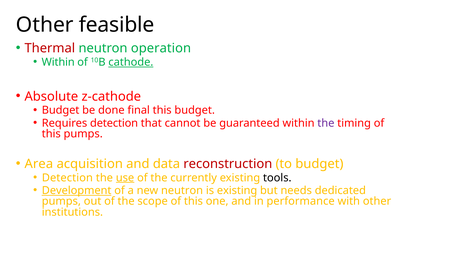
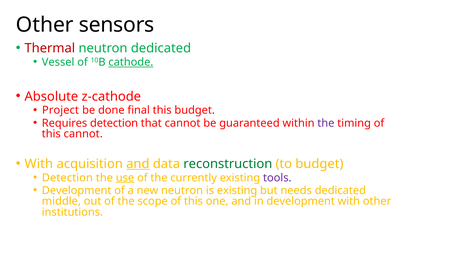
feasible: feasible -> sensors (117, 25)
neutron operation: operation -> dedicated (161, 48)
Within: Within -> Vessel (58, 62)
Budget: Budget -> Project (61, 110)
this pumps: pumps -> cannot (83, 134)
Area: Area -> With (39, 164)
and underline: none -> present (138, 164)
reconstruction colour: red -> green (228, 164)
tools colour: black -> purple (277, 178)
Development underline: present -> none (77, 191)
pumps: pumps -> middle (61, 202)
in performance: performance -> development (301, 202)
